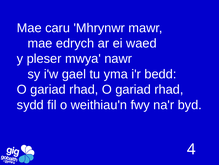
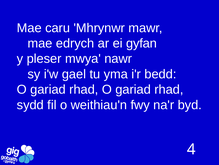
waed: waed -> gyfan (141, 43)
